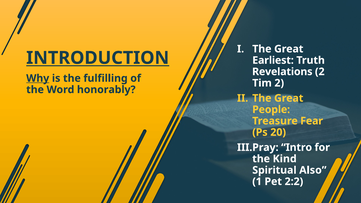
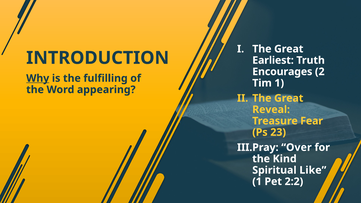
INTRODUCTION underline: present -> none (98, 58)
Revelations: Revelations -> Encourages (282, 72)
Tim 2: 2 -> 1 (279, 83)
honorably: honorably -> appearing (106, 90)
People: People -> Reveal (271, 110)
20: 20 -> 23 (278, 132)
Intro: Intro -> Over (296, 147)
Also: Also -> Like (313, 170)
